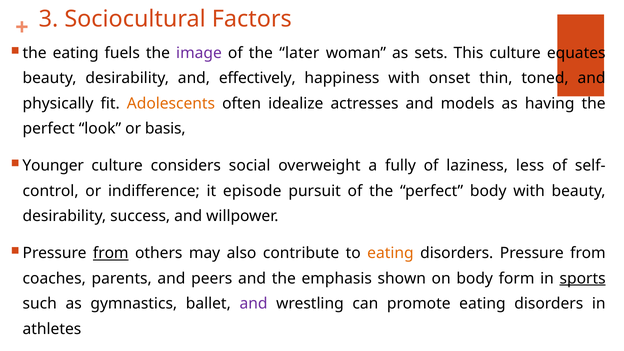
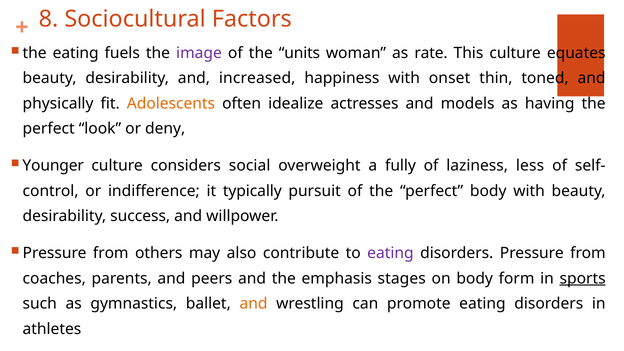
3: 3 -> 8 (49, 19)
later: later -> units (299, 53)
sets: sets -> rate (431, 53)
effectively: effectively -> increased (257, 78)
basis: basis -> deny (165, 129)
episode: episode -> typically (252, 191)
from underline: present -> none (111, 253)
eating colour: orange -> purple (390, 253)
shown: shown -> stages (402, 278)
and colour: purple -> orange (254, 304)
